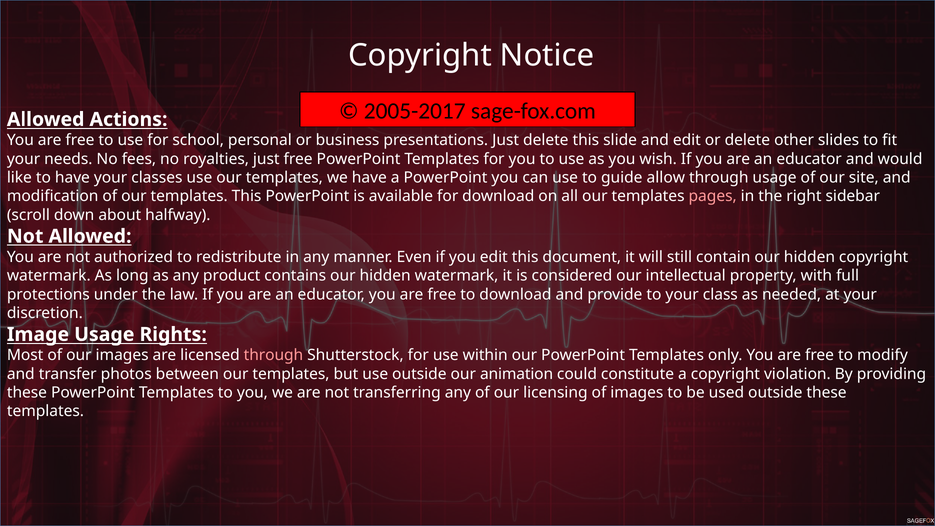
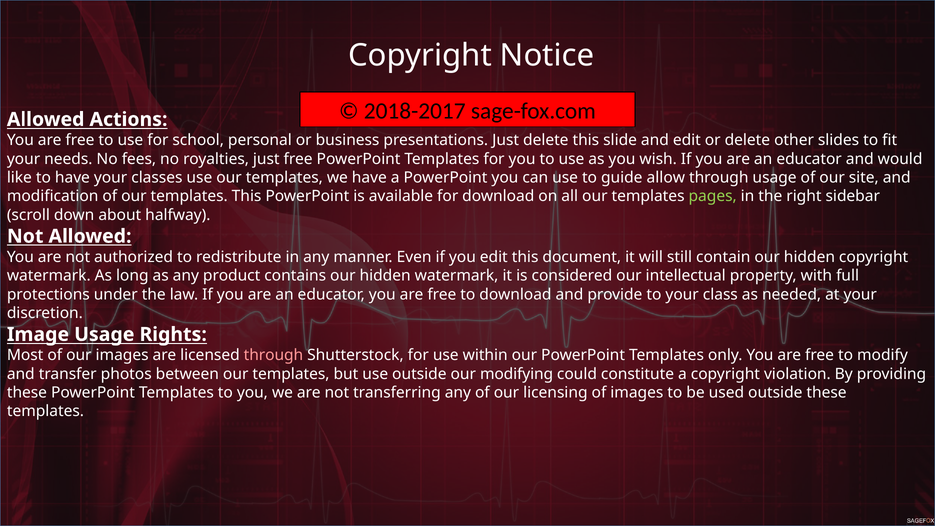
2005-2017: 2005-2017 -> 2018-2017 (415, 111)
pages colour: pink -> light green (713, 196)
animation: animation -> modifying (517, 374)
